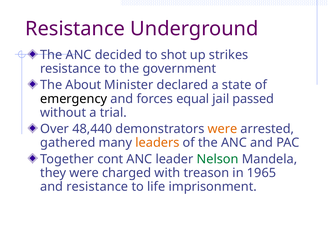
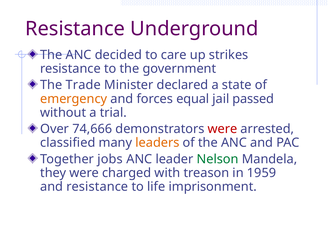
shot: shot -> care (174, 55)
About: About -> Trade (83, 85)
emergency colour: black -> orange (74, 99)
48,440: 48,440 -> 74,666 (92, 129)
were colour: orange -> red (222, 129)
gathered: gathered -> classified (68, 143)
cont: cont -> jobs (110, 159)
1965: 1965 -> 1959 (262, 173)
